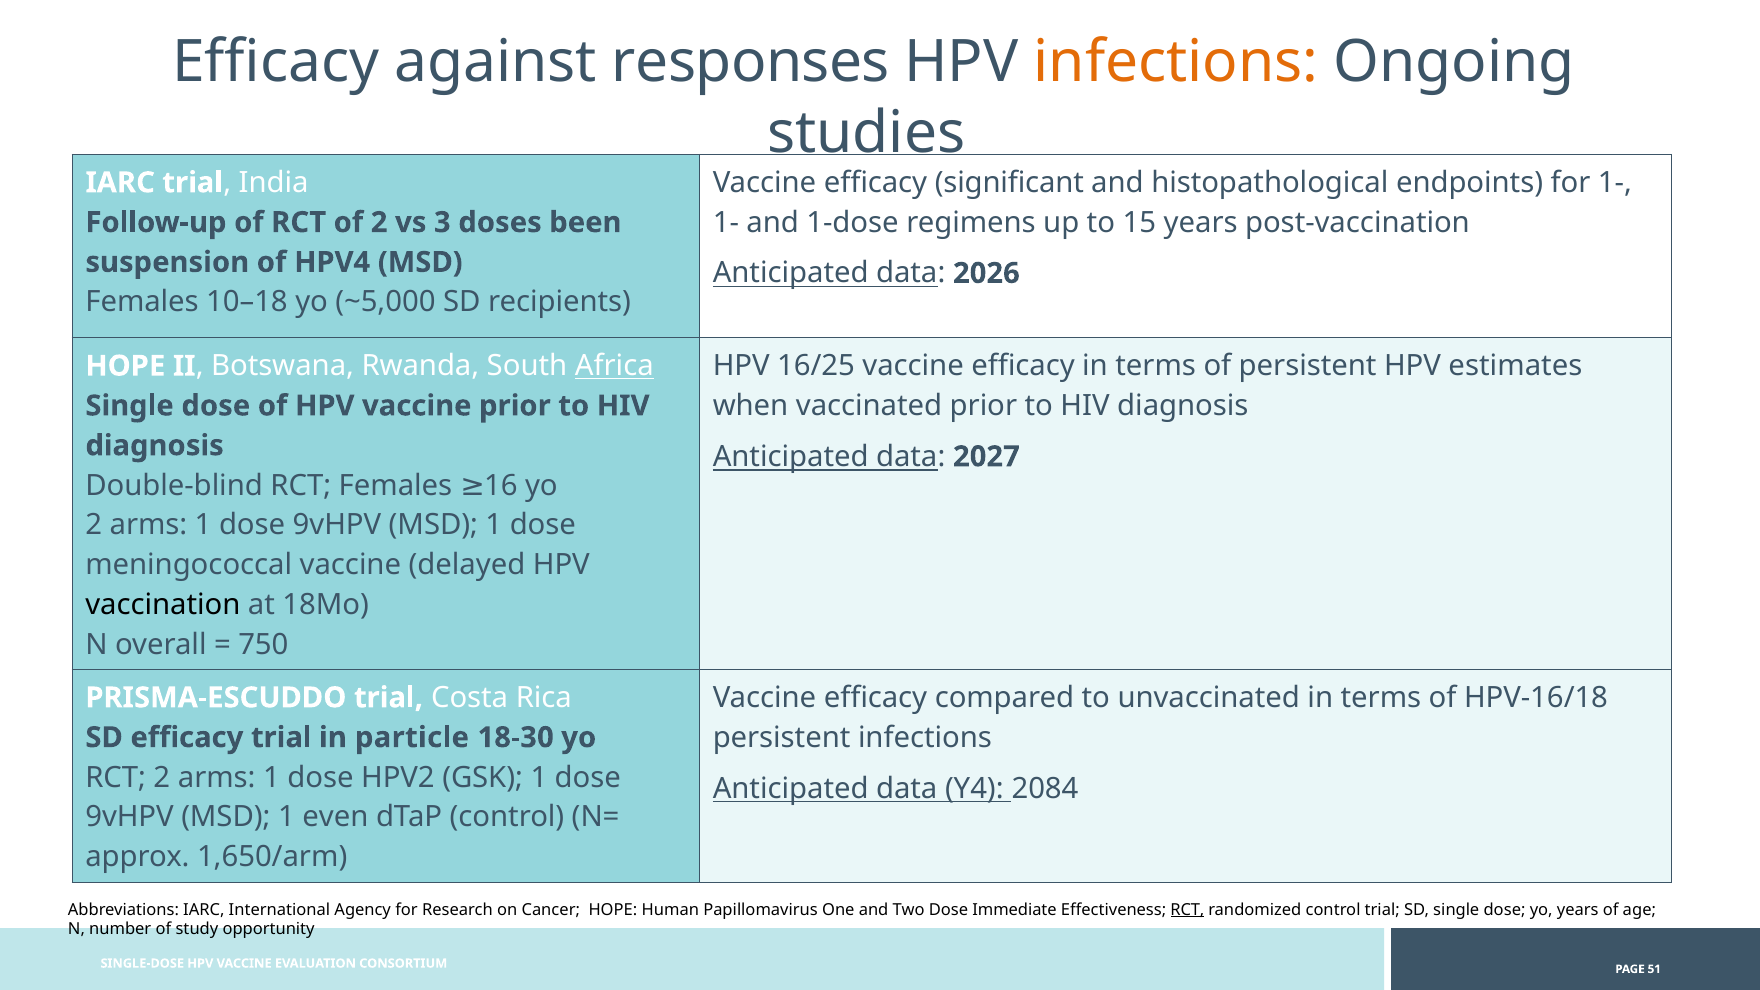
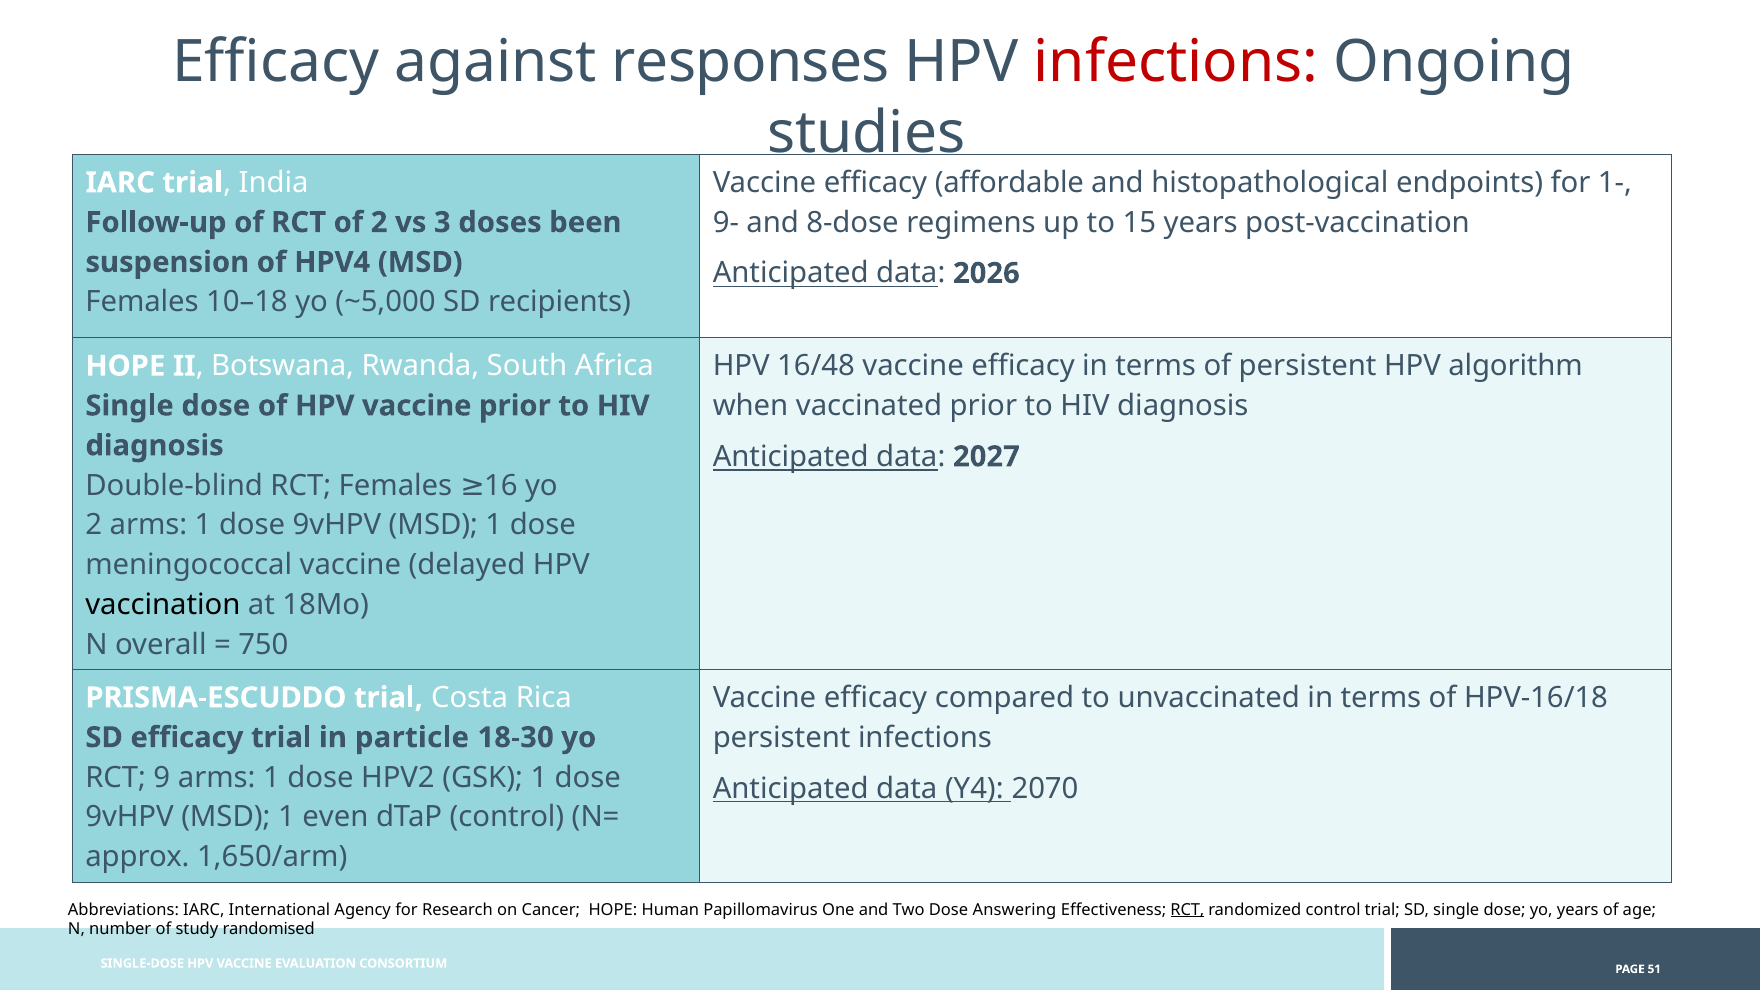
infections colour: orange -> red (1176, 62)
significant: significant -> affordable (1009, 183)
1-: 1- -> 9- (726, 222)
1-dose: 1-dose -> 8-dose (853, 222)
16/25: 16/25 -> 16/48 (816, 366)
estimates: estimates -> algorithm (1516, 366)
Africa underline: present -> none (614, 366)
RCT 2: 2 -> 9 (162, 777)
2084: 2084 -> 2070 (1045, 788)
Immediate: Immediate -> Answering (1014, 910)
opportunity: opportunity -> randomised (269, 929)
